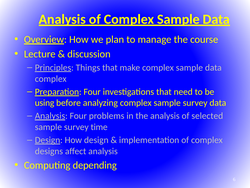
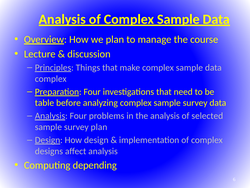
using: using -> table (44, 103)
survey time: time -> plan (99, 127)
